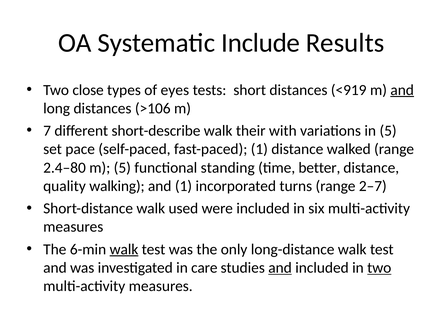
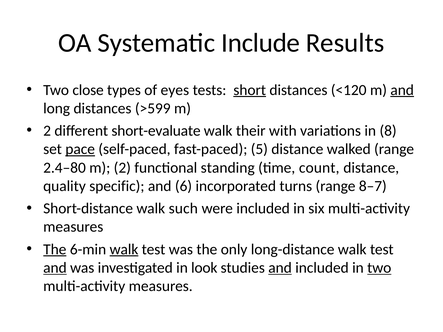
short underline: none -> present (250, 90)
<919: <919 -> <120 (349, 90)
>106: >106 -> >599 (153, 108)
7: 7 -> 2 (47, 131)
short-describe: short-describe -> short-evaluate (156, 131)
in 5: 5 -> 8 (388, 131)
pace underline: none -> present (80, 149)
fast-paced 1: 1 -> 5 (259, 149)
m 5: 5 -> 2 (122, 168)
better: better -> count (319, 168)
walking: walking -> specific (117, 186)
and 1: 1 -> 6 (183, 186)
2–7: 2–7 -> 8–7 (373, 186)
used: used -> such (183, 209)
The underline: none -> present (55, 249)
and underline: none -> present (55, 268)
care: care -> look (204, 268)
